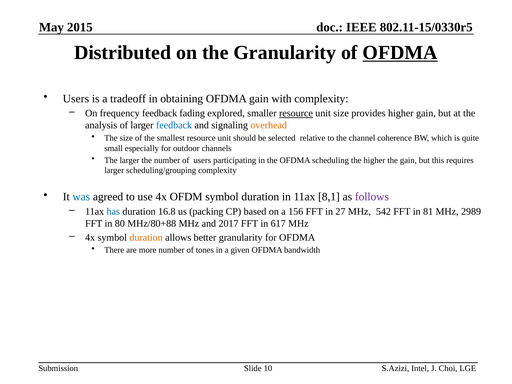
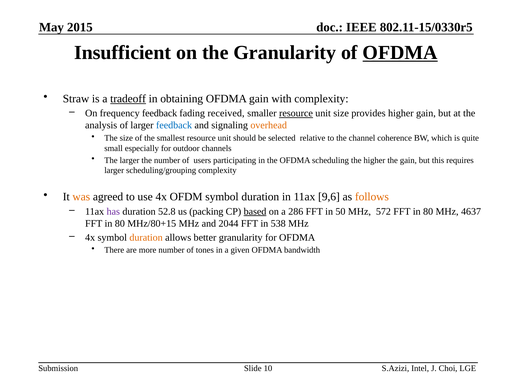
Distributed: Distributed -> Insufficient (123, 53)
Users: Users -> Straw (76, 99)
tradeoff underline: none -> present (128, 99)
explored: explored -> received (226, 113)
was colour: blue -> orange (81, 197)
8,1: 8,1 -> 9,6 (329, 197)
follows colour: purple -> orange (372, 197)
has colour: blue -> purple (113, 212)
16.8: 16.8 -> 52.8 (167, 212)
based underline: none -> present (255, 212)
156: 156 -> 286 (296, 212)
27: 27 -> 50 (340, 212)
542: 542 -> 572 (383, 212)
81: 81 -> 80 (428, 212)
2989: 2989 -> 4637 (471, 212)
MHz/80+88: MHz/80+88 -> MHz/80+15 (152, 223)
2017: 2017 -> 2044 (229, 223)
617: 617 -> 538 (278, 223)
